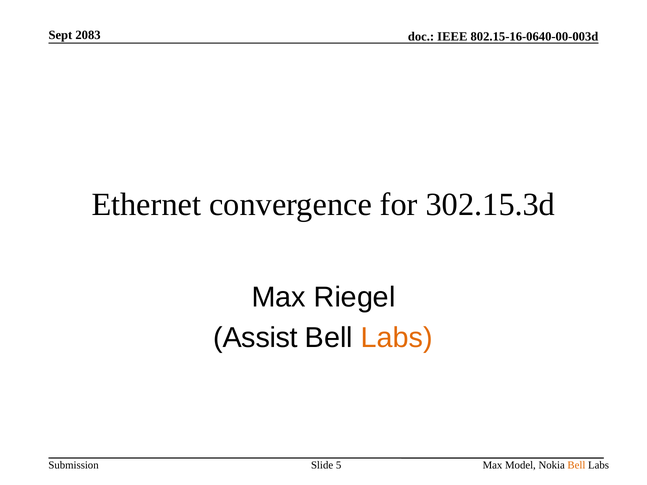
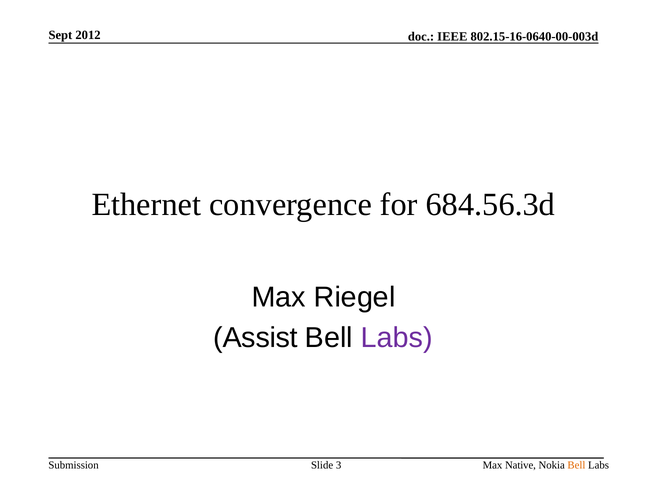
2083: 2083 -> 2012 (88, 35)
302.15.3d: 302.15.3d -> 684.56.3d (490, 204)
Labs colour: orange -> purple (397, 338)
Model: Model -> Native (520, 465)
5: 5 -> 3 (339, 465)
